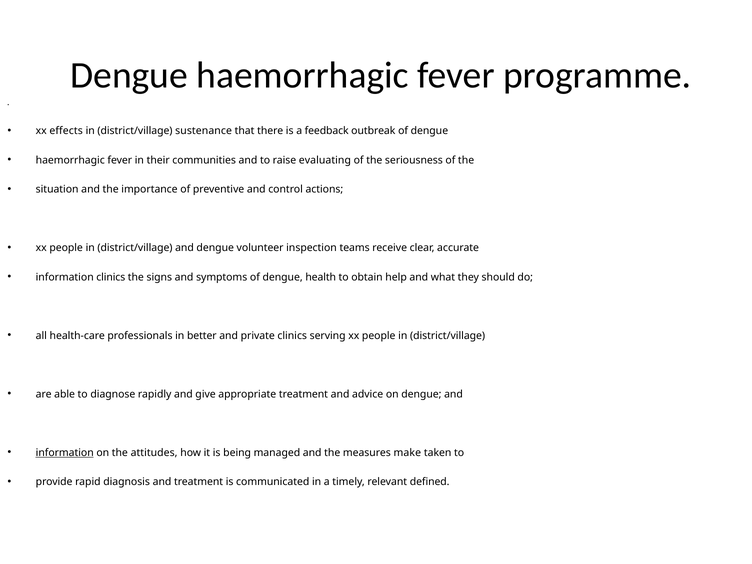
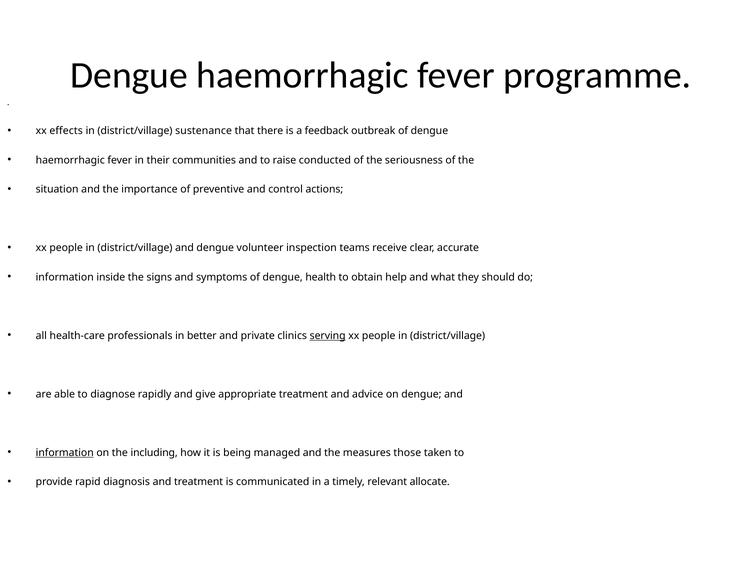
evaluating: evaluating -> conducted (325, 160)
information clinics: clinics -> inside (111, 277)
serving underline: none -> present (328, 336)
attitudes: attitudes -> including (154, 453)
make: make -> those (407, 453)
defined: defined -> allocate (430, 482)
